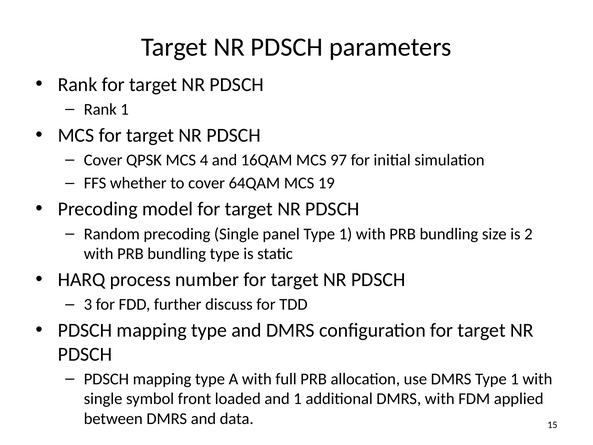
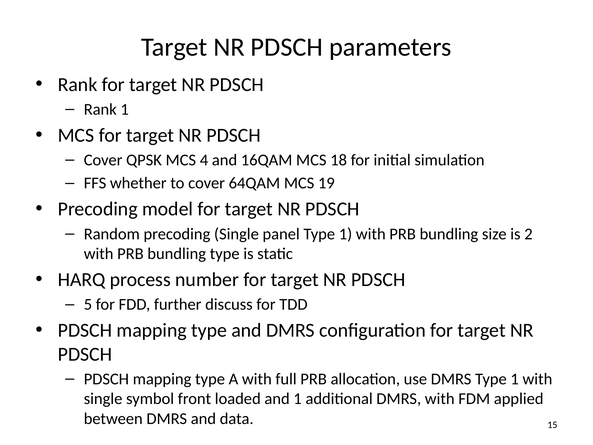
97: 97 -> 18 (339, 160)
3: 3 -> 5 (88, 304)
